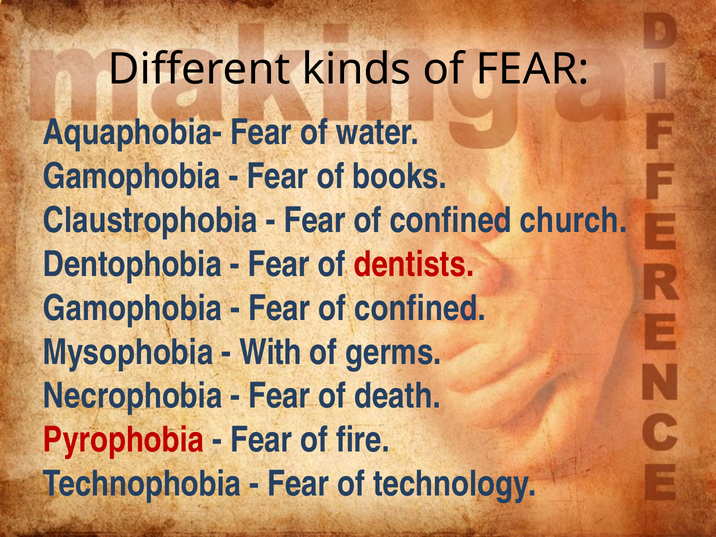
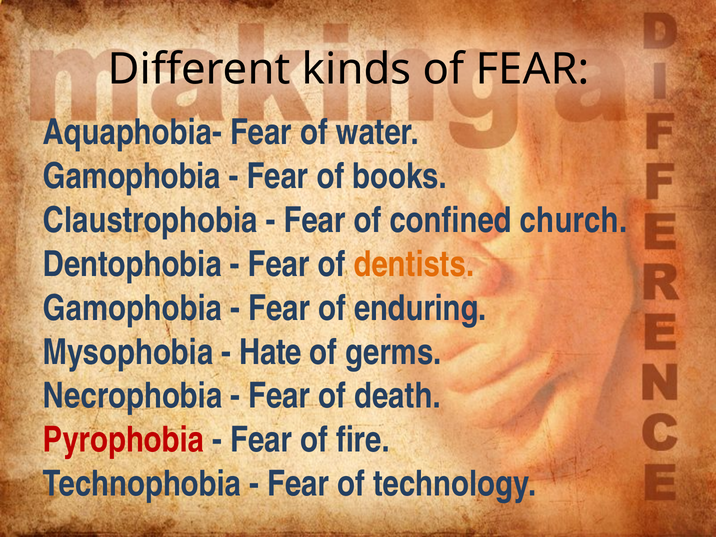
dentists colour: red -> orange (414, 264)
confined: confined -> enduring (420, 308)
With: With -> Hate (270, 352)
